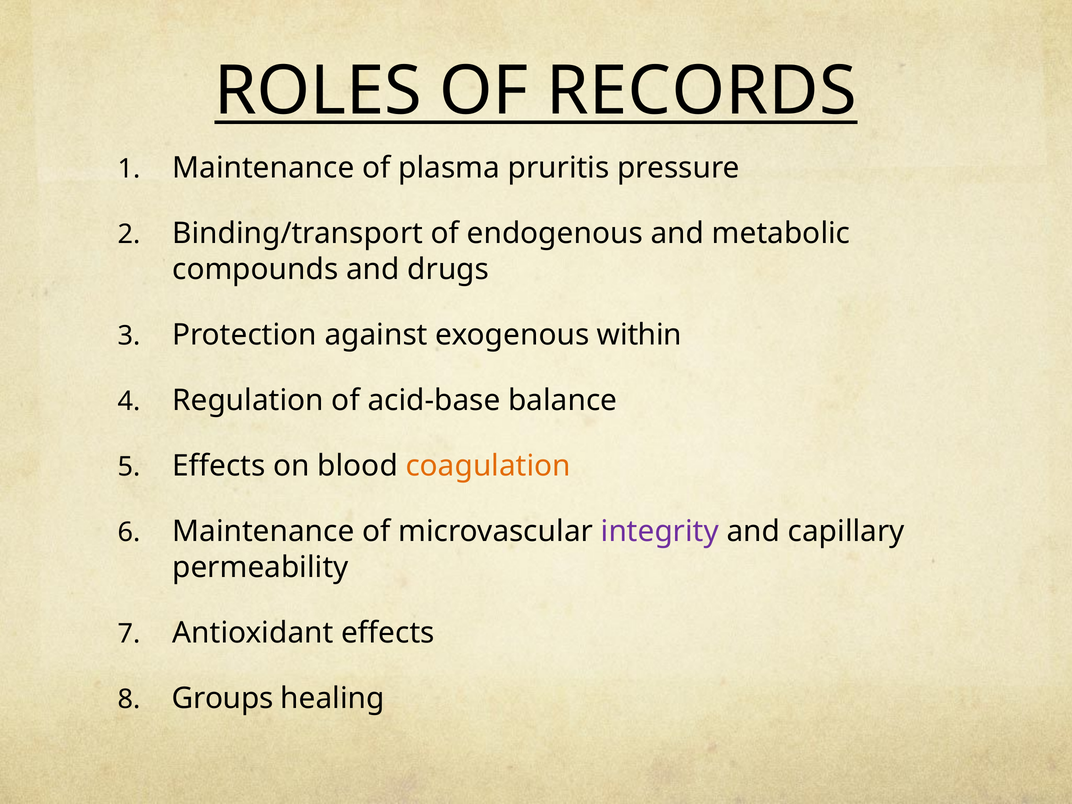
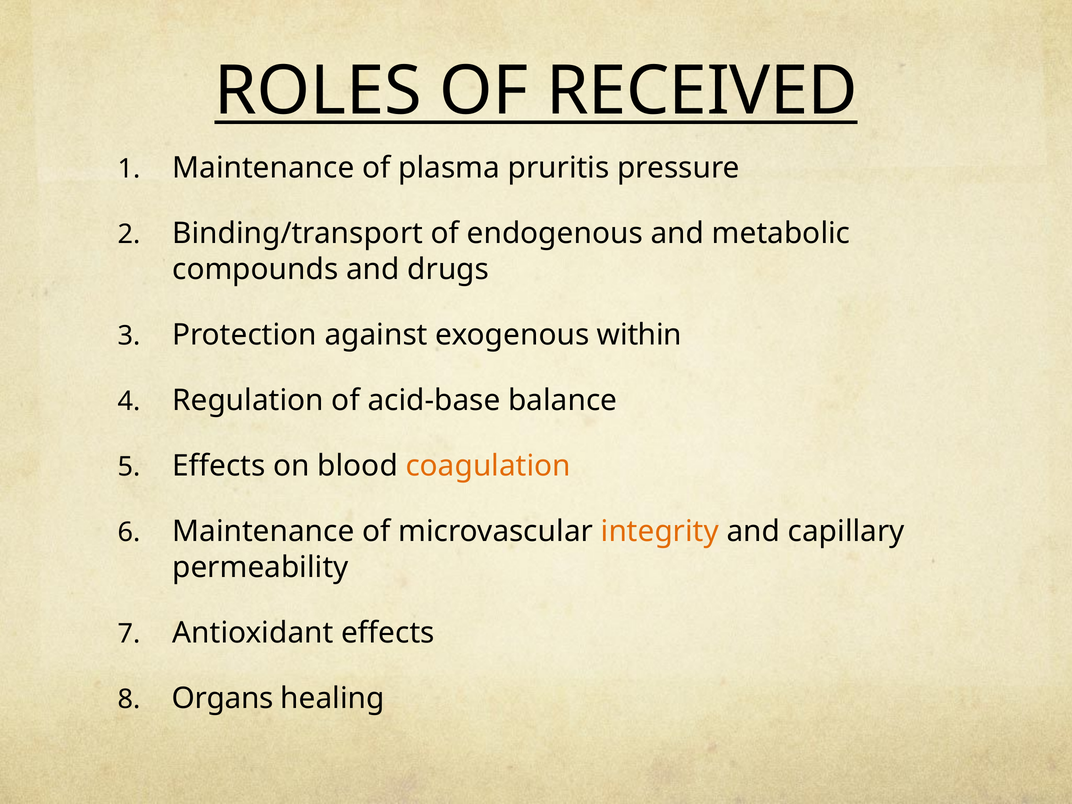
RECORDS: RECORDS -> RECEIVED (702, 91)
integrity colour: purple -> orange (660, 531)
Groups: Groups -> Organs (223, 698)
